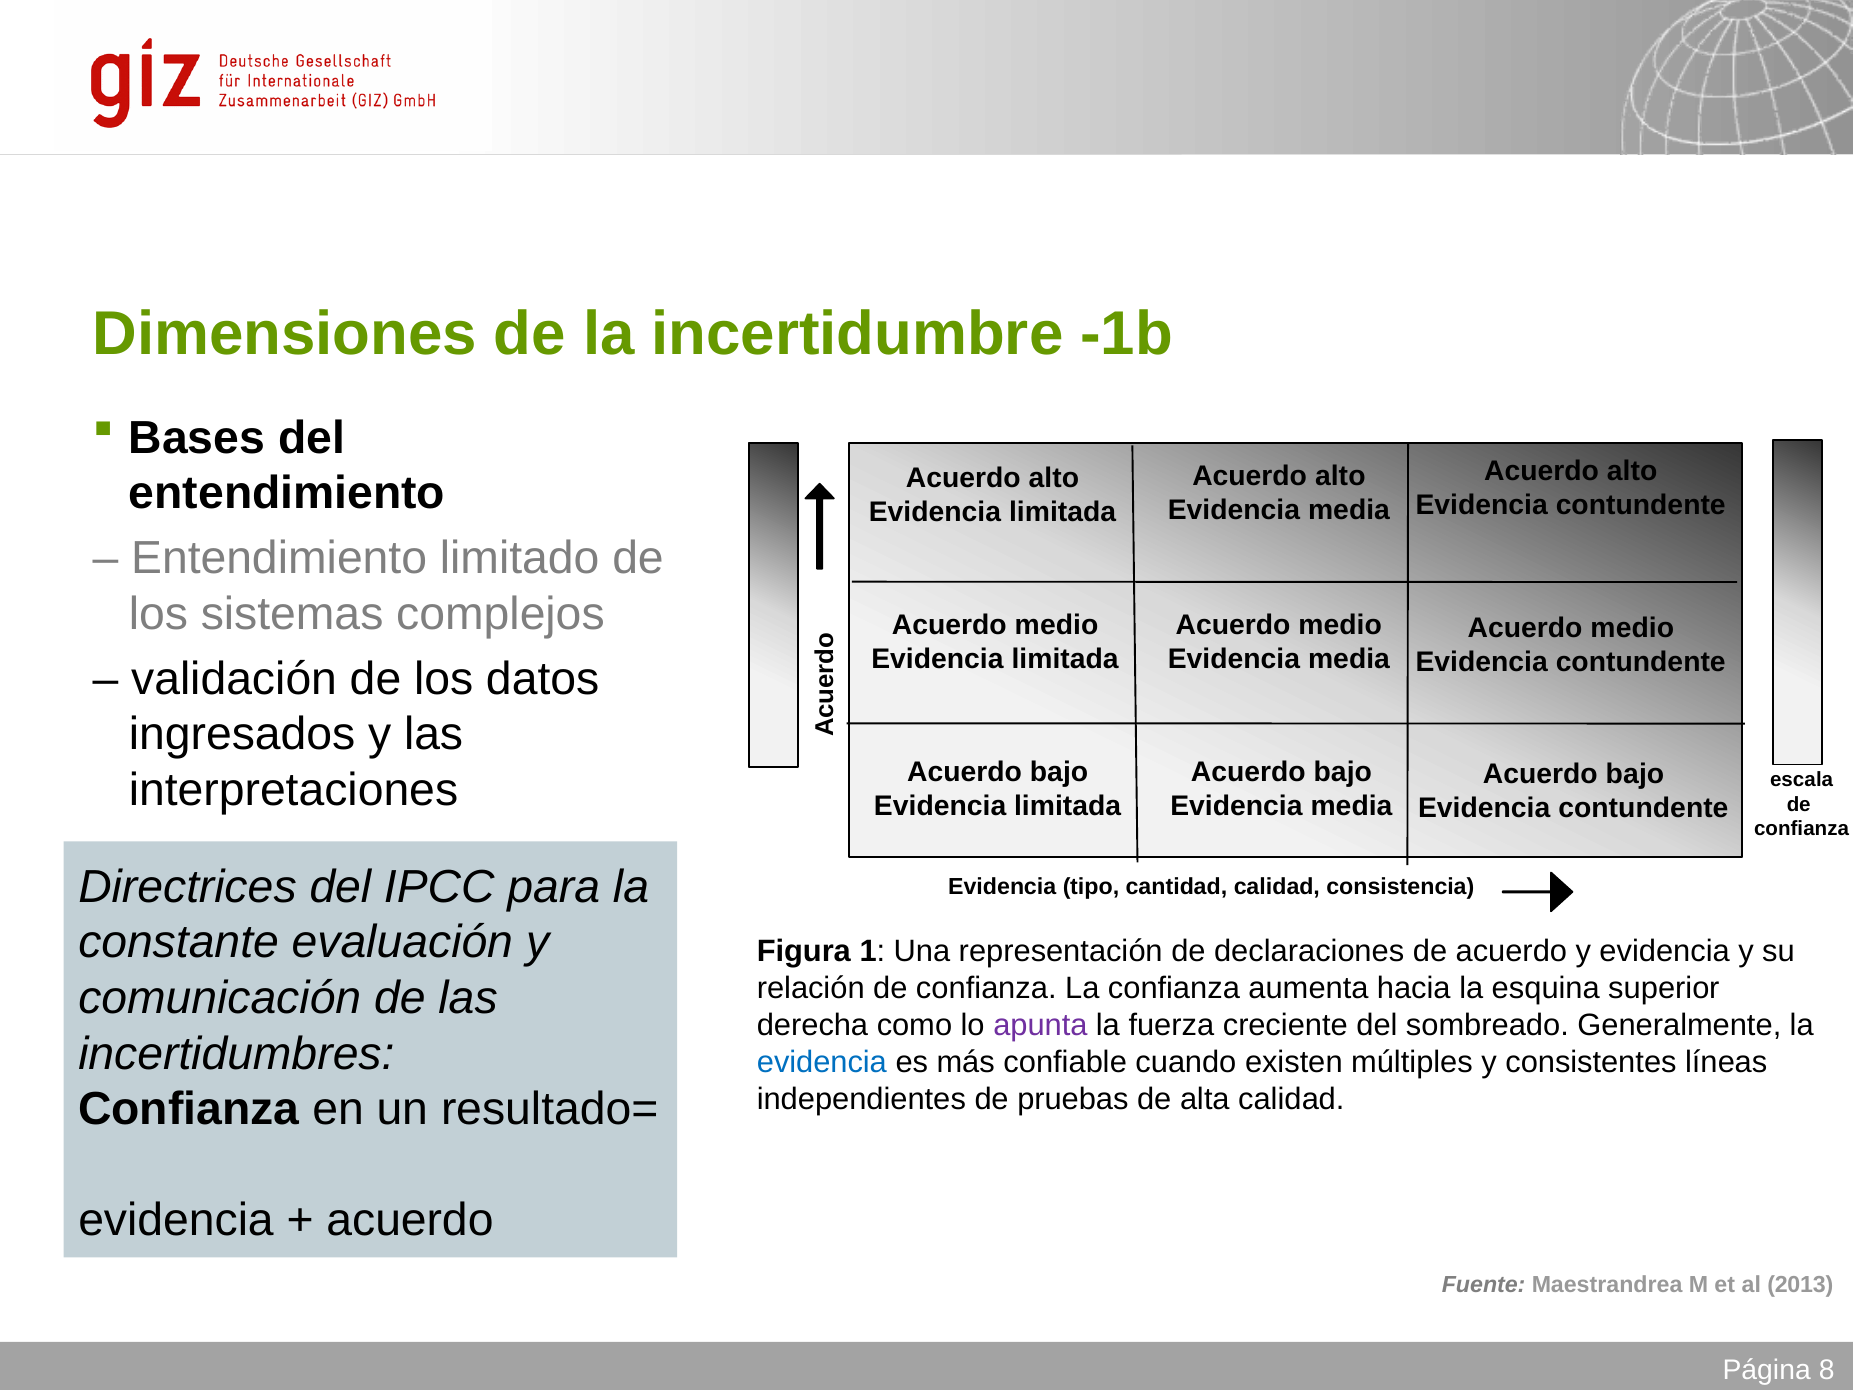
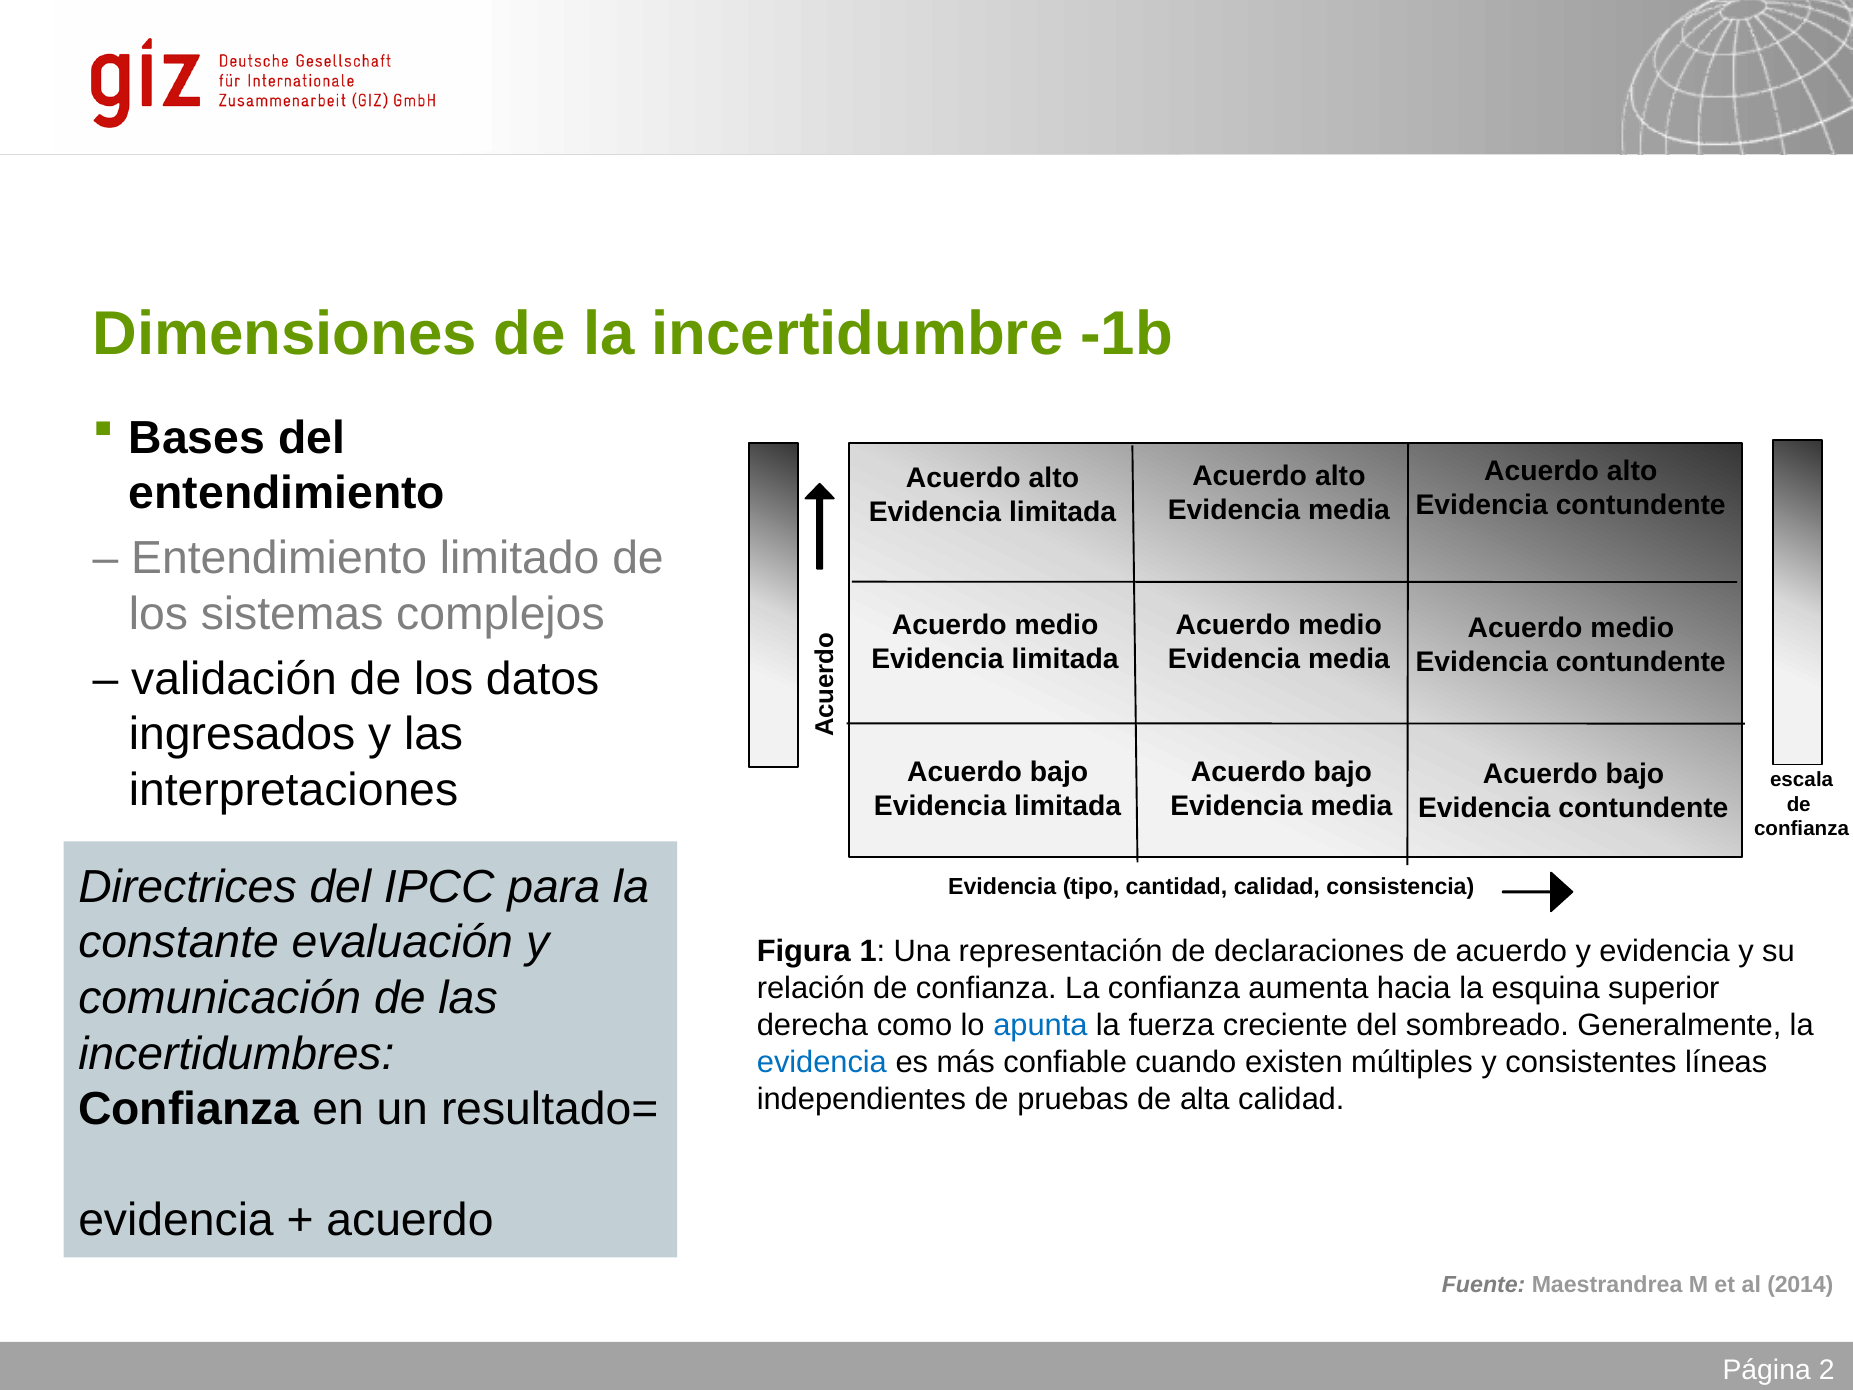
apunta colour: purple -> blue (1040, 1025)
2013: 2013 -> 2014 (1800, 1285)
8: 8 -> 2 (1827, 1370)
